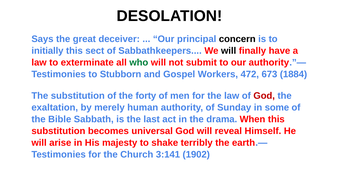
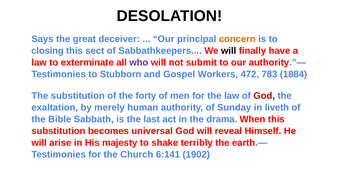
concern colour: black -> orange (237, 39)
initially: initially -> closing (47, 51)
who colour: green -> purple (139, 63)
673: 673 -> 783 (269, 74)
some: some -> liveth (277, 107)
3:141: 3:141 -> 6:141 (168, 154)
